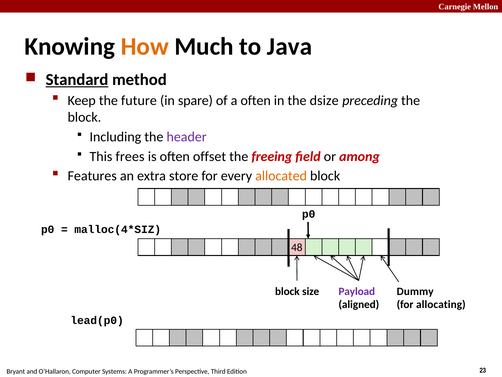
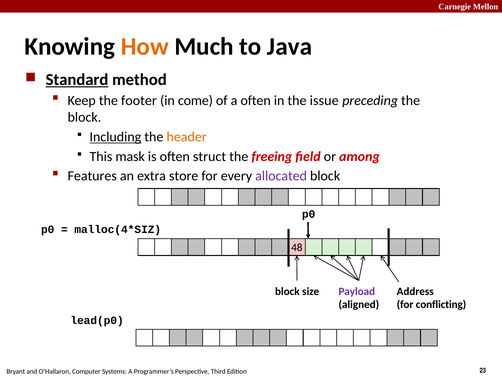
future: future -> footer (139, 100)
spare: spare -> come (195, 100)
dsize: dsize -> issue (324, 100)
Including underline: none -> present (115, 137)
header colour: purple -> orange (187, 137)
frees: frees -> mask (130, 156)
offset: offset -> struct (210, 156)
allocated colour: orange -> purple (281, 176)
Dummy: Dummy -> Address (415, 291)
allocating: allocating -> conflicting (441, 304)
